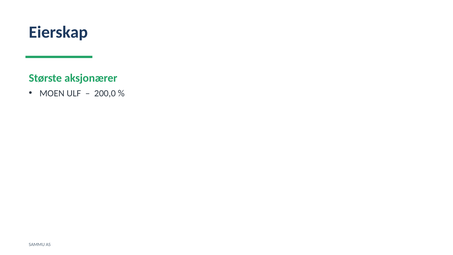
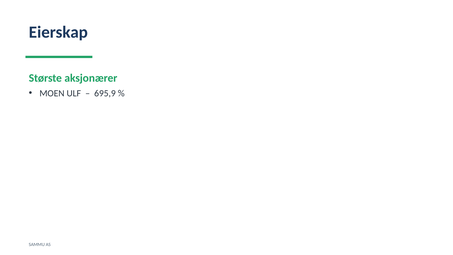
200,0: 200,0 -> 695,9 (105, 93)
